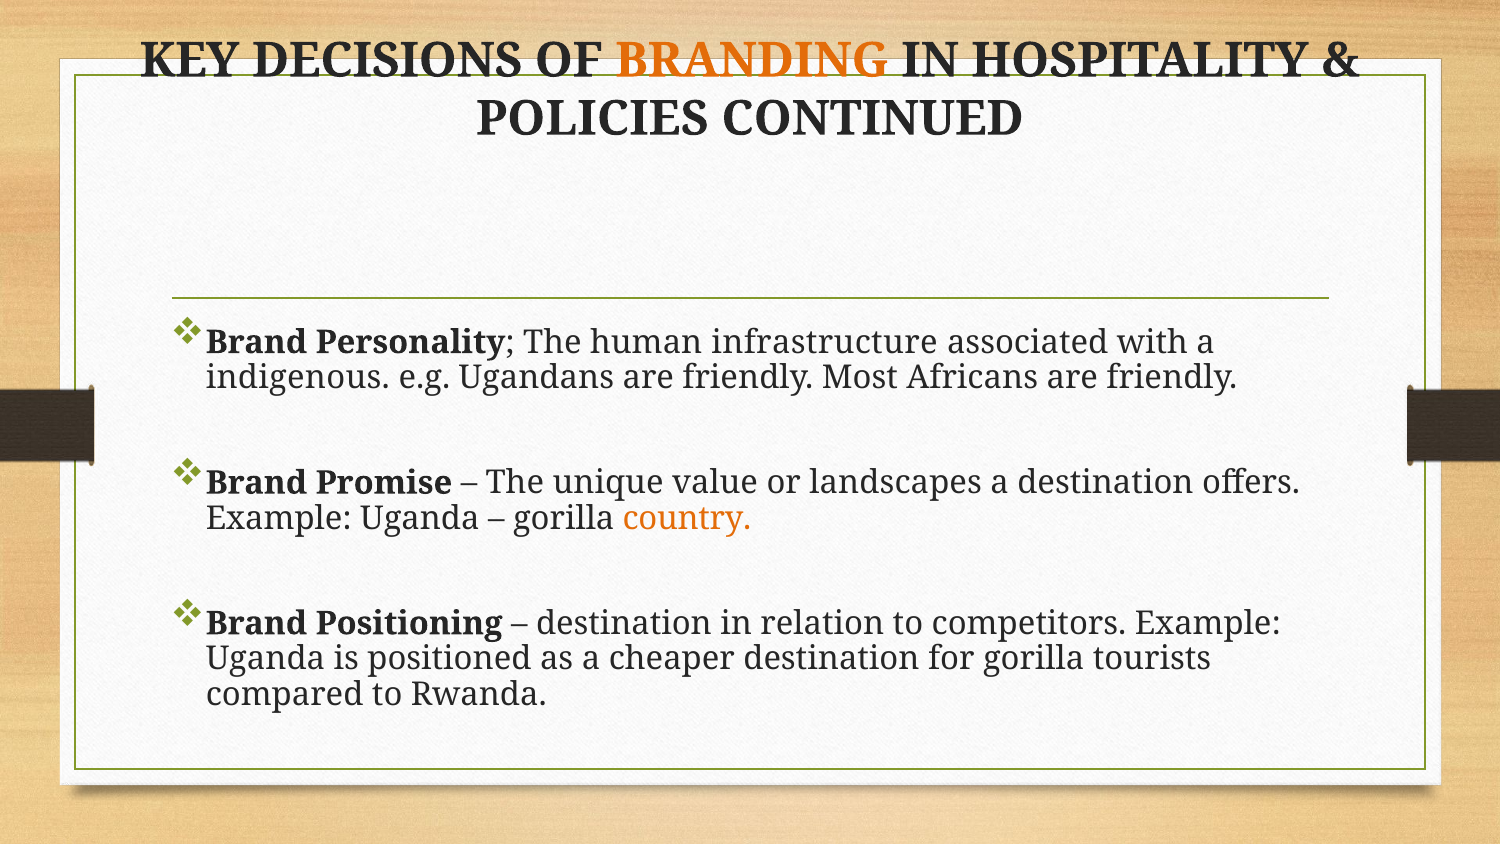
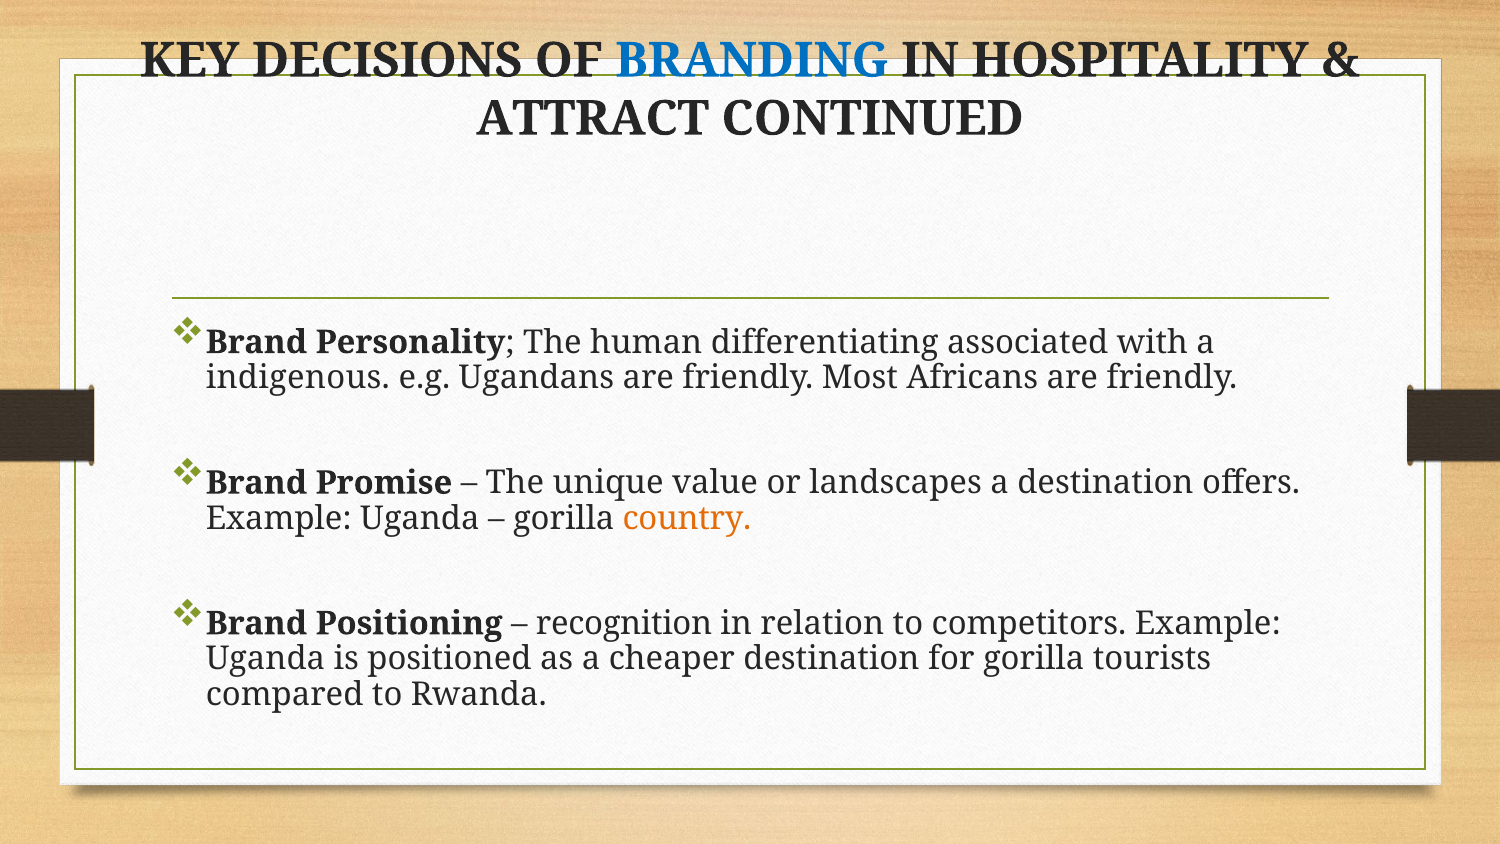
BRANDING colour: orange -> blue (752, 61)
POLICIES: POLICIES -> ATTRACT (593, 119)
infrastructure: infrastructure -> differentiating (825, 342)
destination: destination -> recognition (624, 623)
